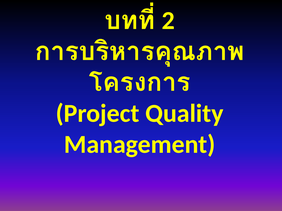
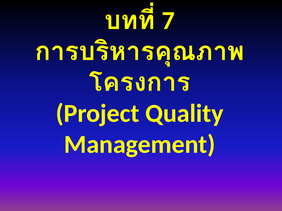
2: 2 -> 7 (168, 21)
